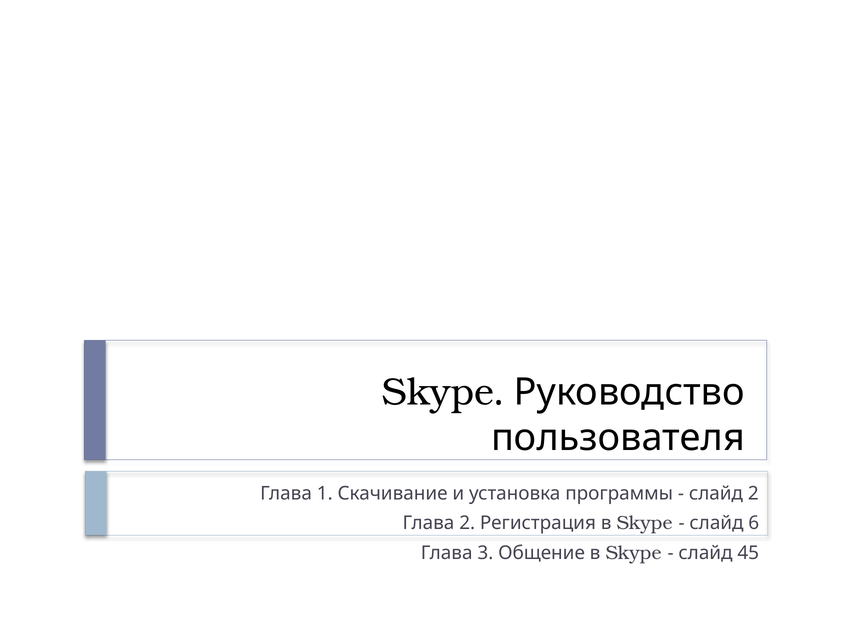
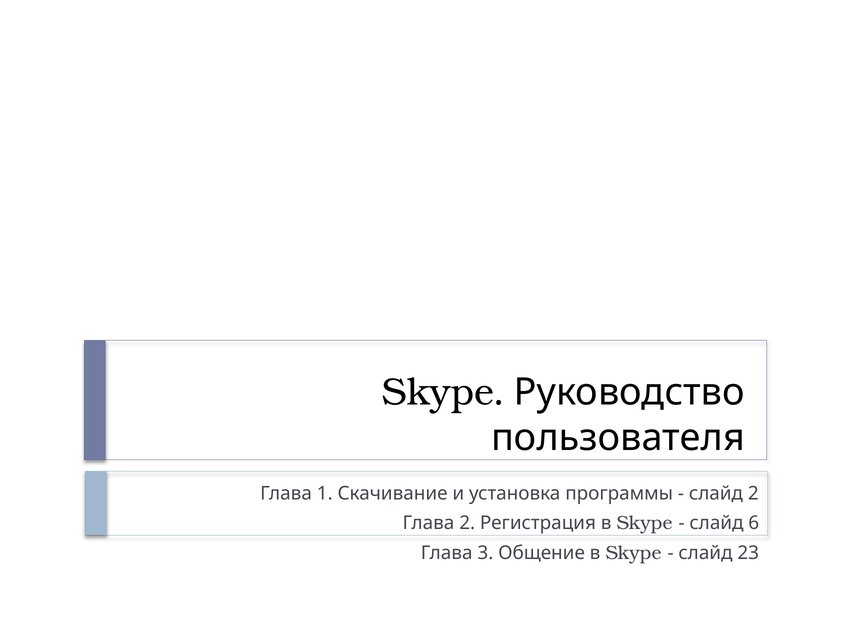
45: 45 -> 23 (748, 553)
